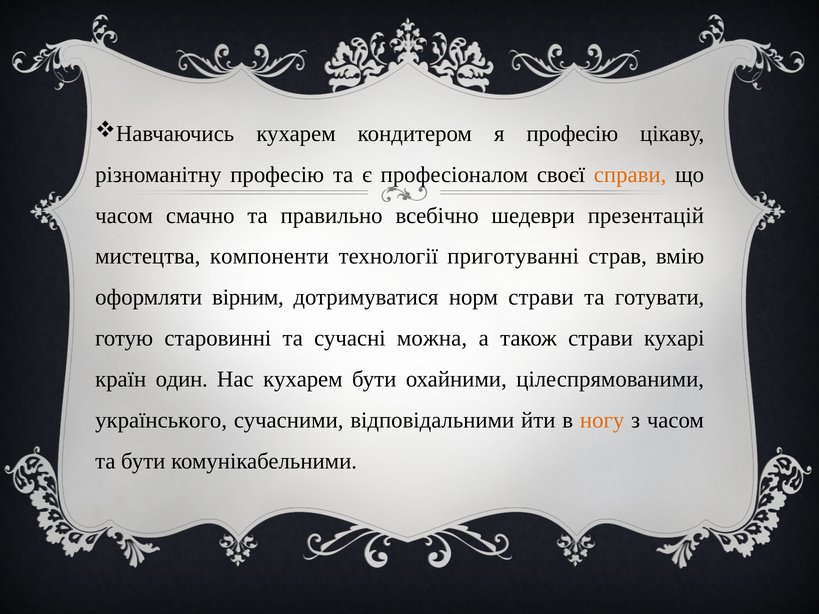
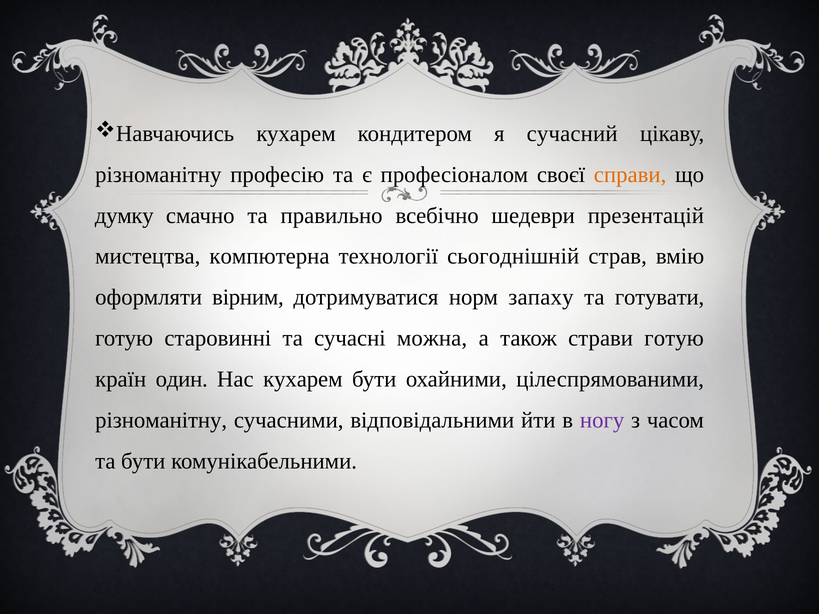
я професію: професію -> сучасний (572, 134)
часом: часом -> думку (124, 216)
компоненти: компоненти -> компютерна (269, 257)
приготуванні: приготуванні -> сьогоднішній (513, 257)
норм страви: страви -> запаху (541, 298)
страви кухарі: кухарі -> готую (674, 338)
українського: українського -> різноманітну (161, 420)
ногу colour: orange -> purple (602, 420)
